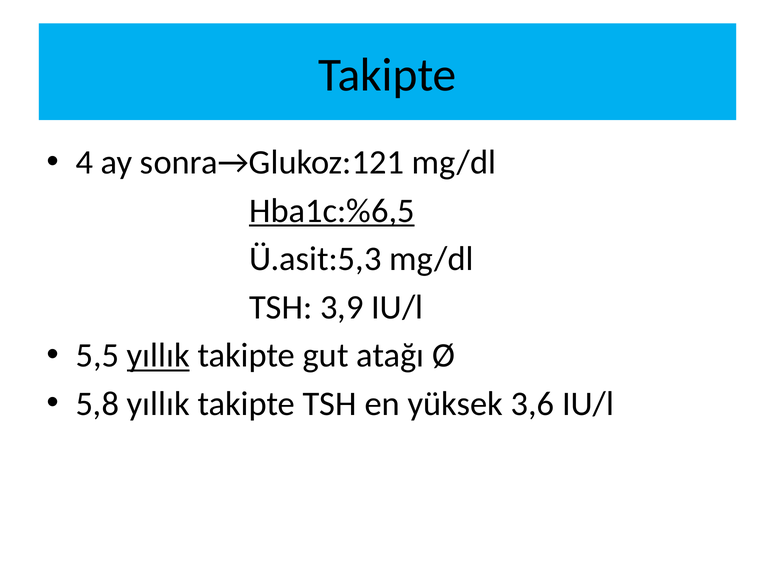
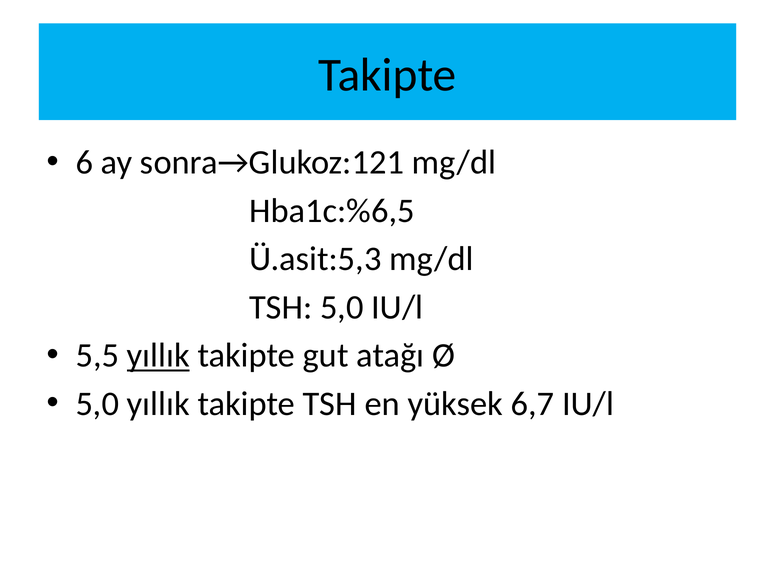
4: 4 -> 6 (84, 163)
Hba1c:%6,5 underline: present -> none (332, 211)
TSH 3,9: 3,9 -> 5,0 (342, 307)
5,8: 5,8 -> 5,0 (97, 404)
3,6: 3,6 -> 6,7 (532, 404)
